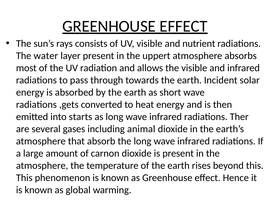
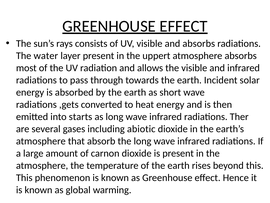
and nutrient: nutrient -> absorbs (199, 43)
animal: animal -> abiotic (141, 129)
